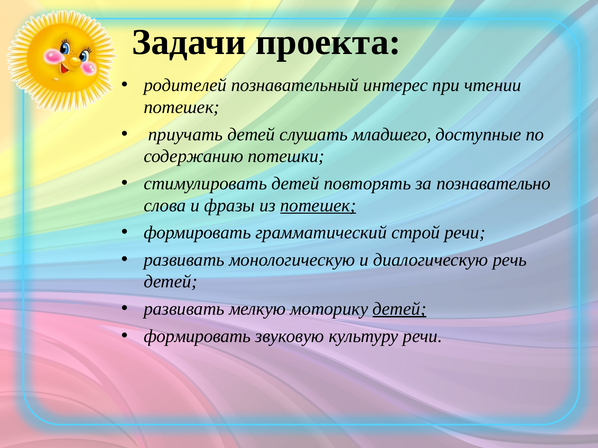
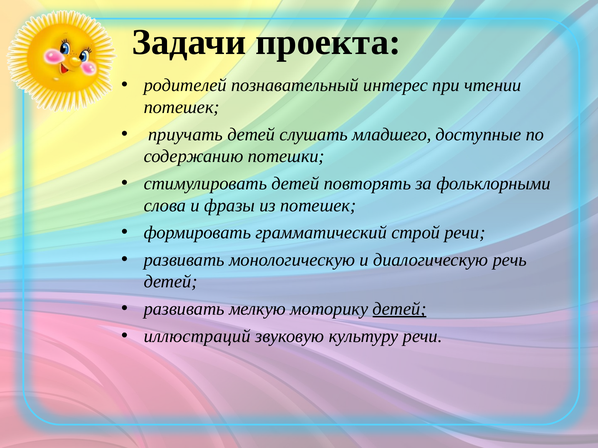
познавательно: познавательно -> фольклорными (493, 184)
потешек underline: present -> none (318, 206)
формировать: формировать -> иллюстраций (197, 336)
